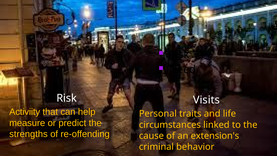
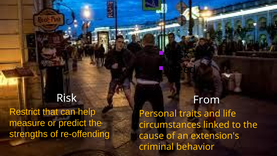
Visits: Visits -> From (207, 100)
Activiity: Activiity -> Restrict (25, 112)
